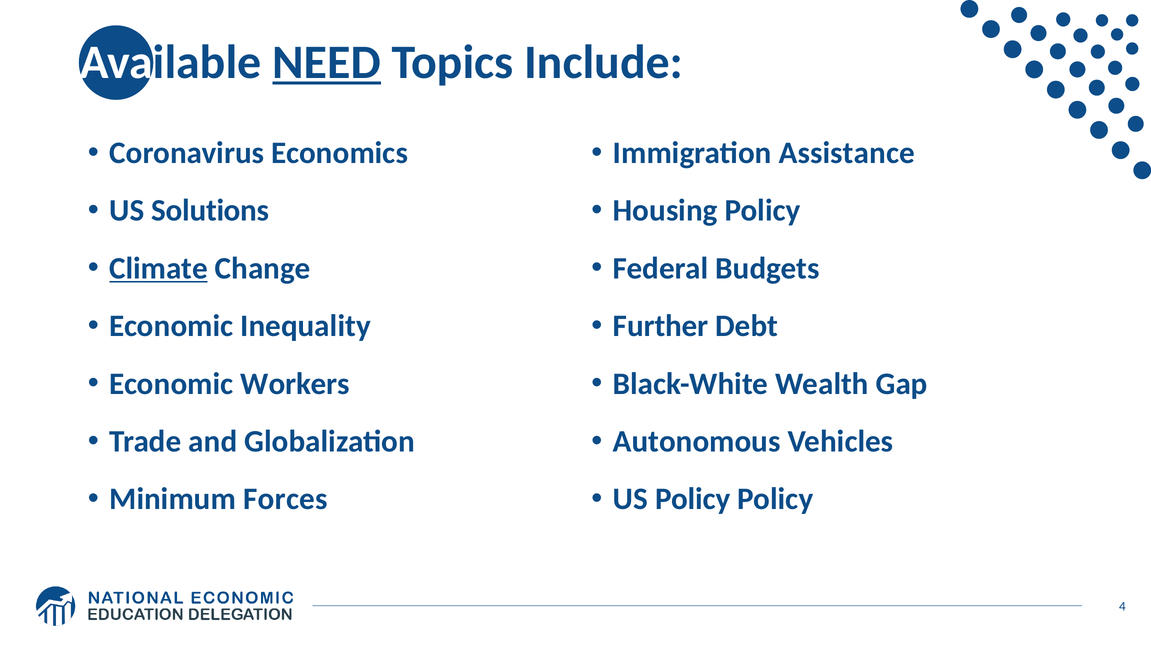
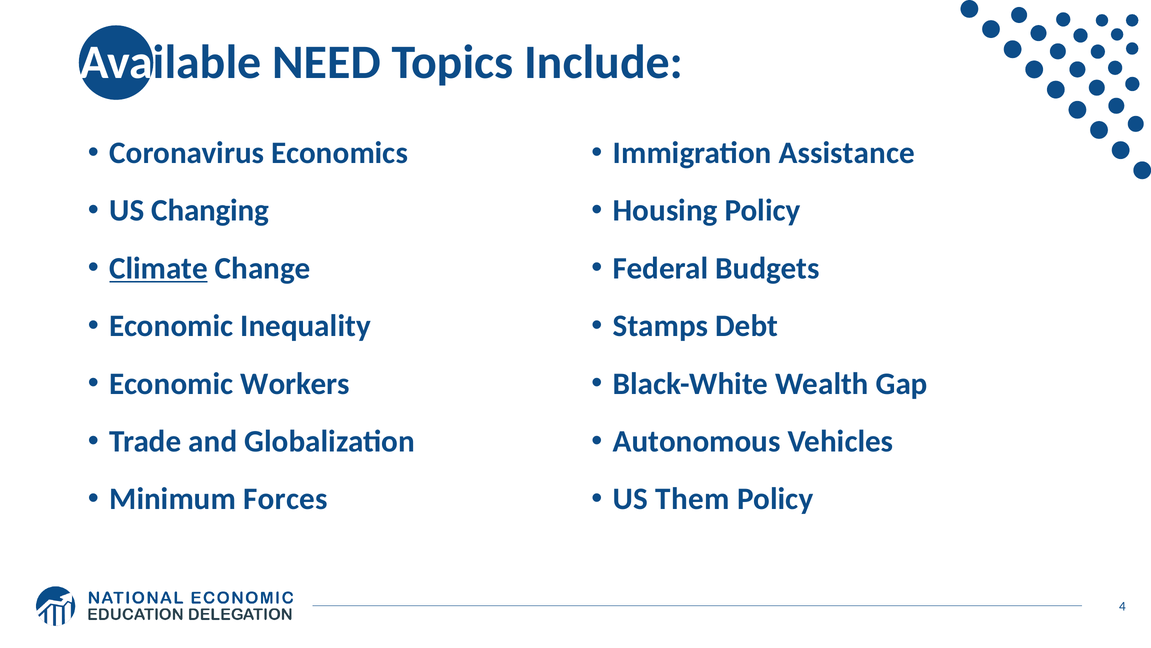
NEED underline: present -> none (327, 62)
Solutions: Solutions -> Changing (210, 210)
Further: Further -> Stamps (661, 326)
US Policy: Policy -> Them (692, 499)
